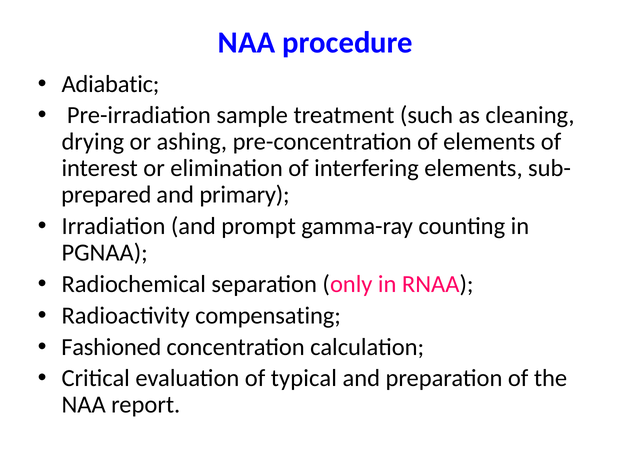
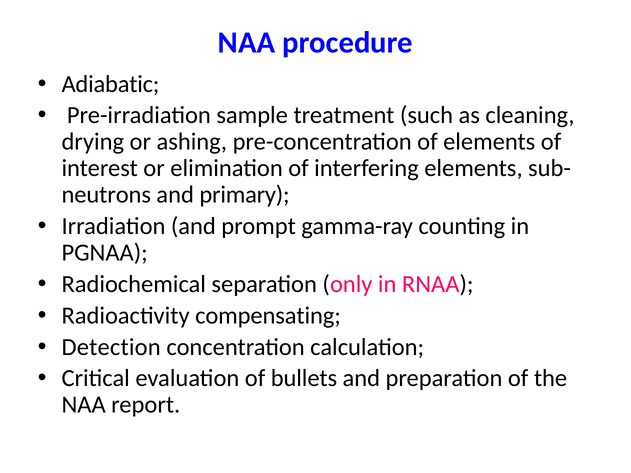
prepared: prepared -> neutrons (106, 195)
Fashioned: Fashioned -> Detection (111, 347)
typical: typical -> bullets (304, 379)
